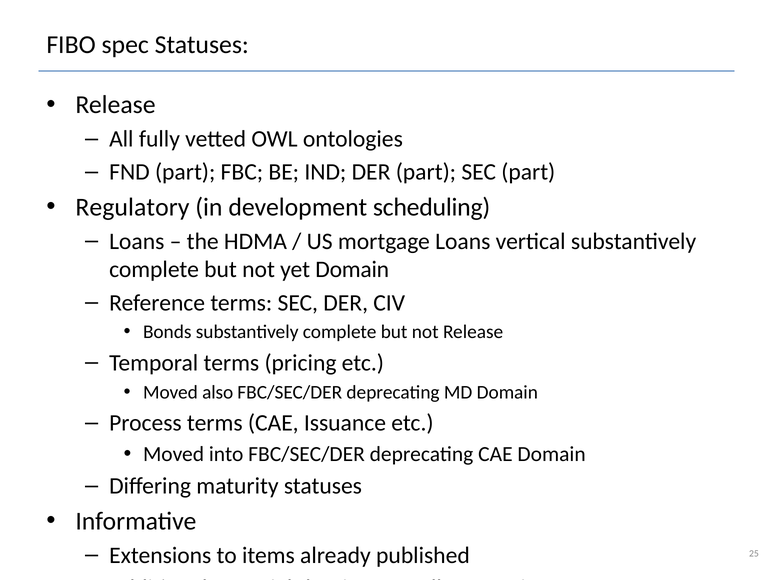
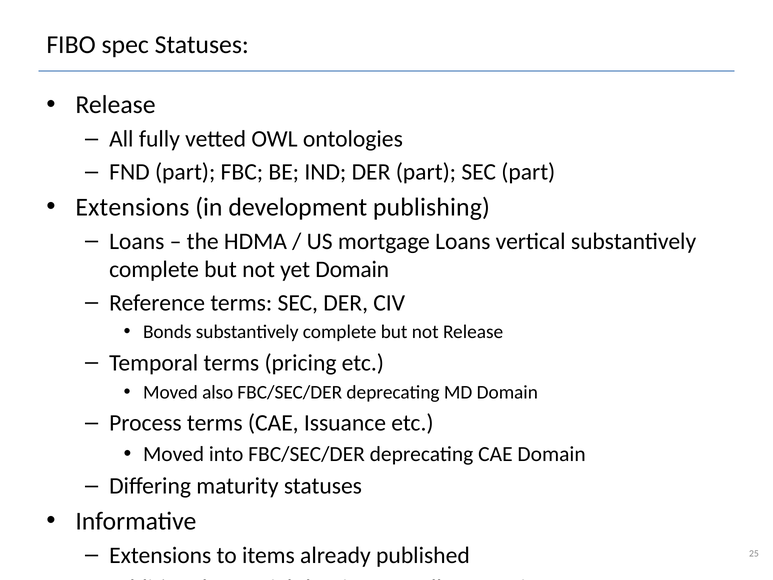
Regulatory: Regulatory -> Extensions (132, 207)
scheduling: scheduling -> publishing (431, 207)
